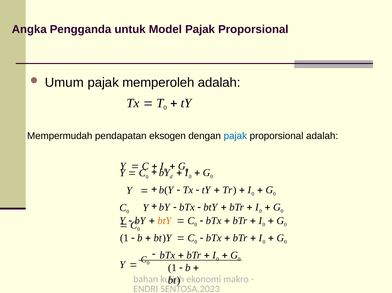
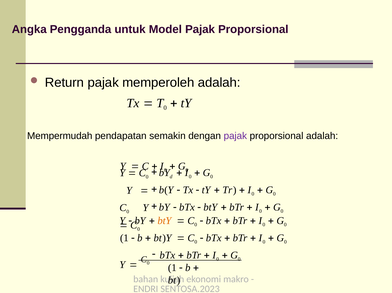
Umum: Umum -> Return (64, 83)
eksogen: eksogen -> semakin (167, 136)
pajak colour: blue -> purple (235, 136)
